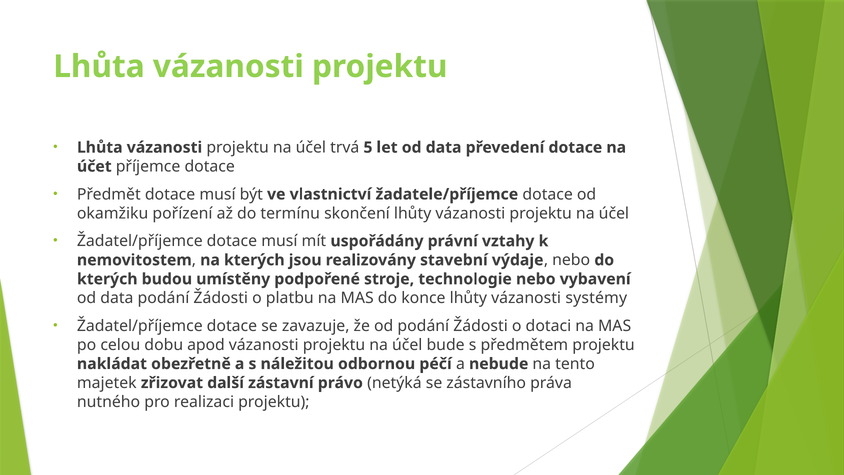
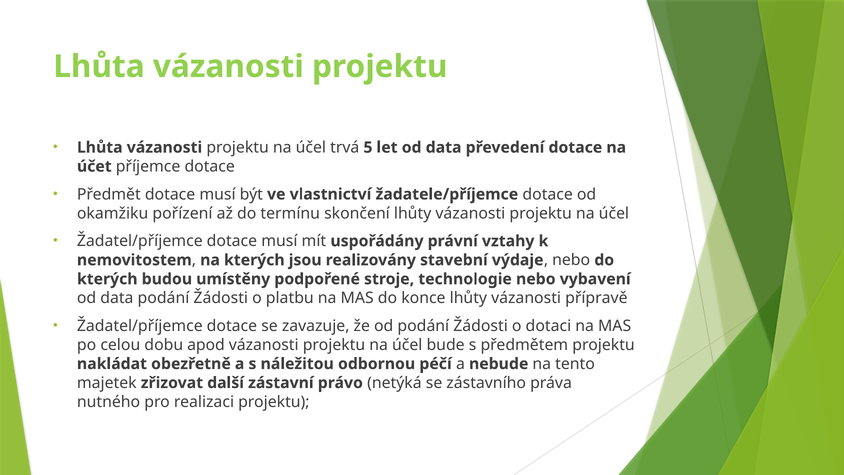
systémy: systémy -> přípravě (596, 298)
